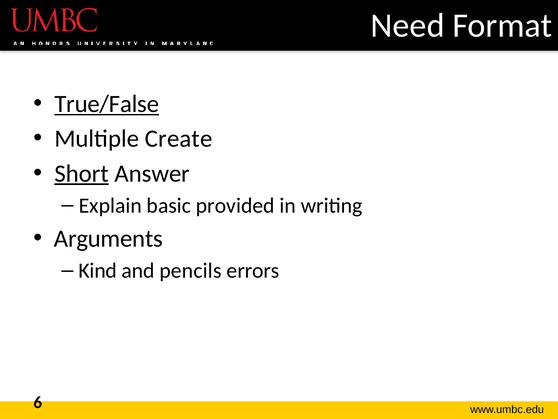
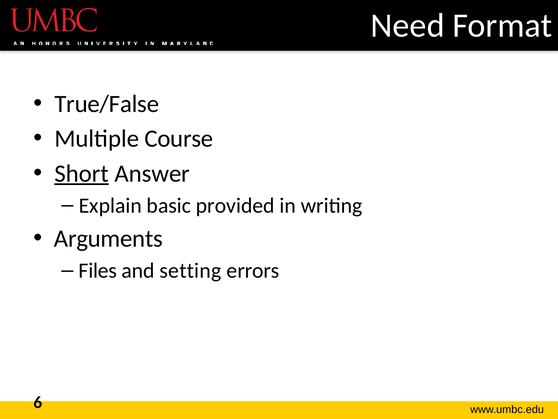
True/False underline: present -> none (107, 104)
Create: Create -> Course (179, 139)
Kind: Kind -> Files (98, 270)
pencils: pencils -> setting (190, 270)
